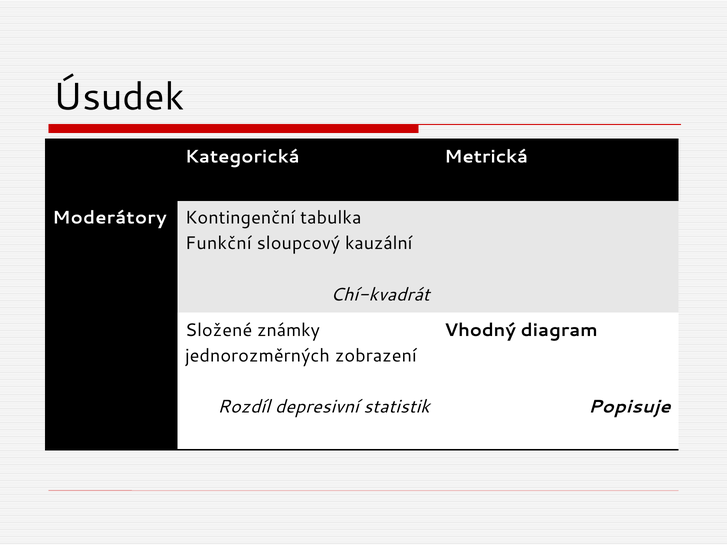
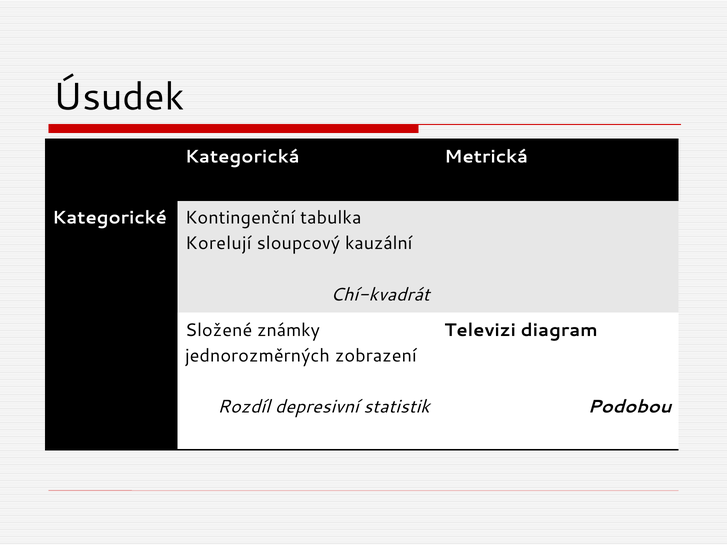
Moderátory: Moderátory -> Kategorické (110, 218)
Funkční: Funkční -> Korelují (218, 244)
Vhodný: Vhodný -> Televizi (480, 330)
Popisuje: Popisuje -> Podobou (630, 407)
